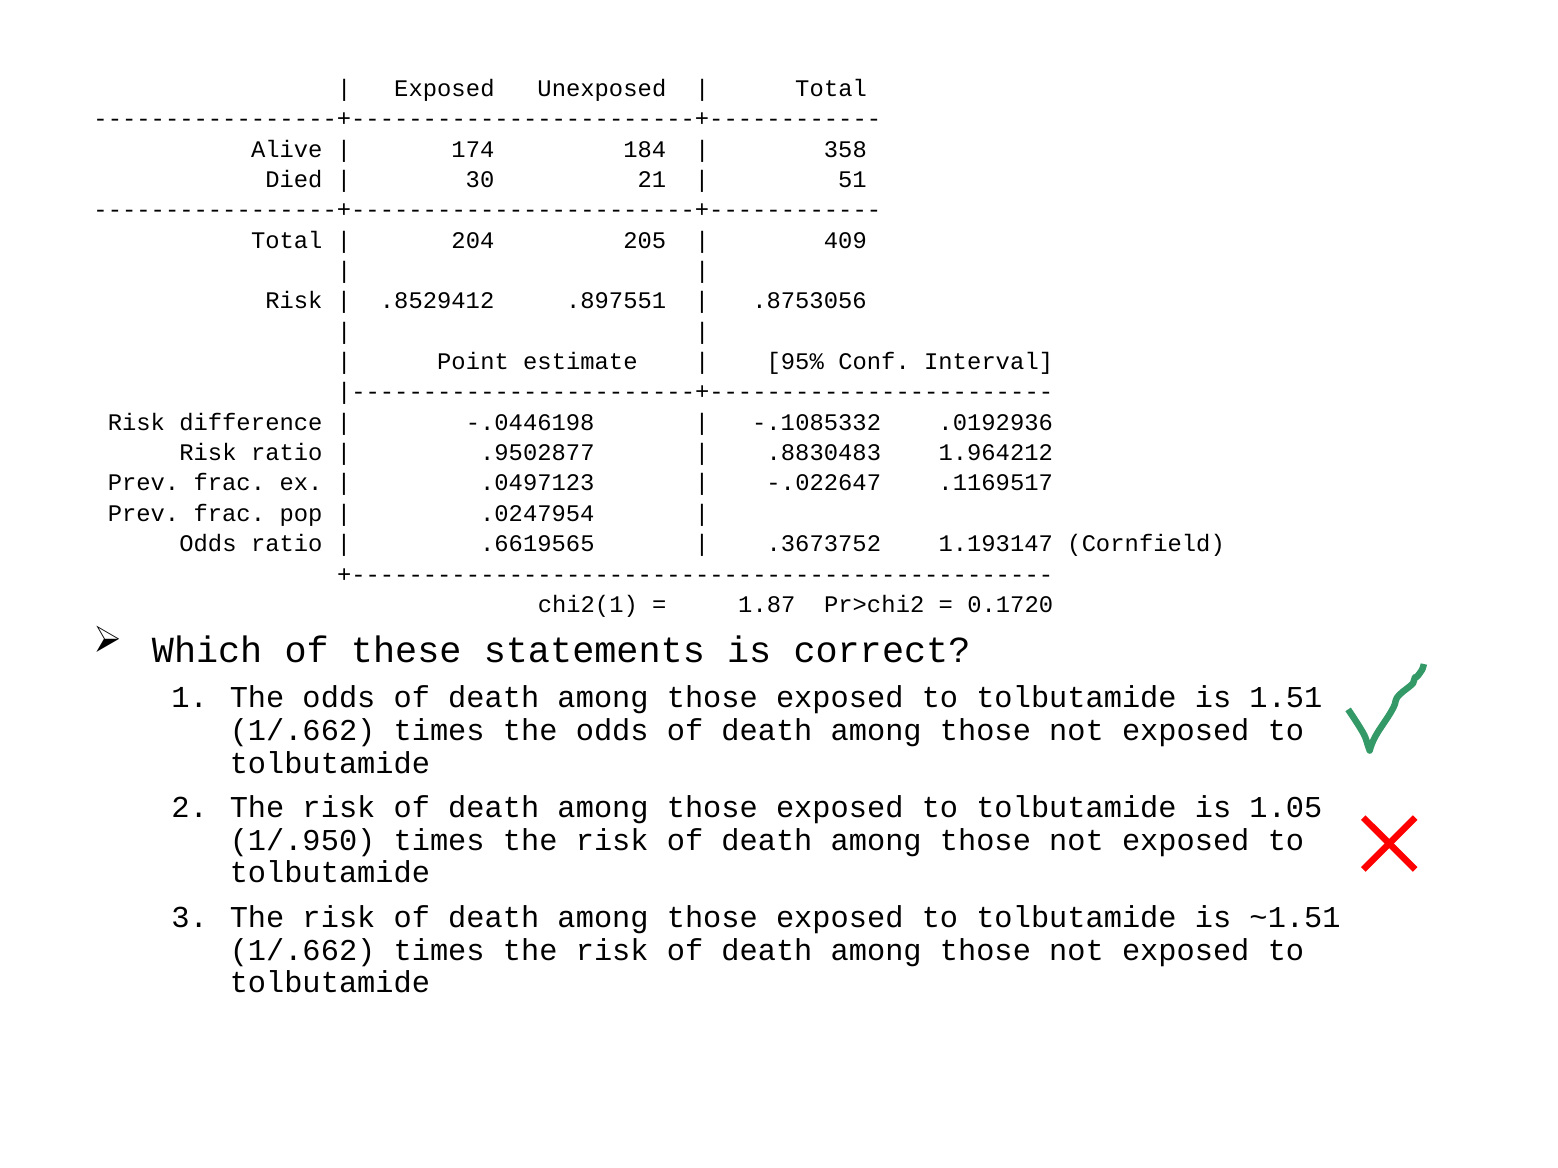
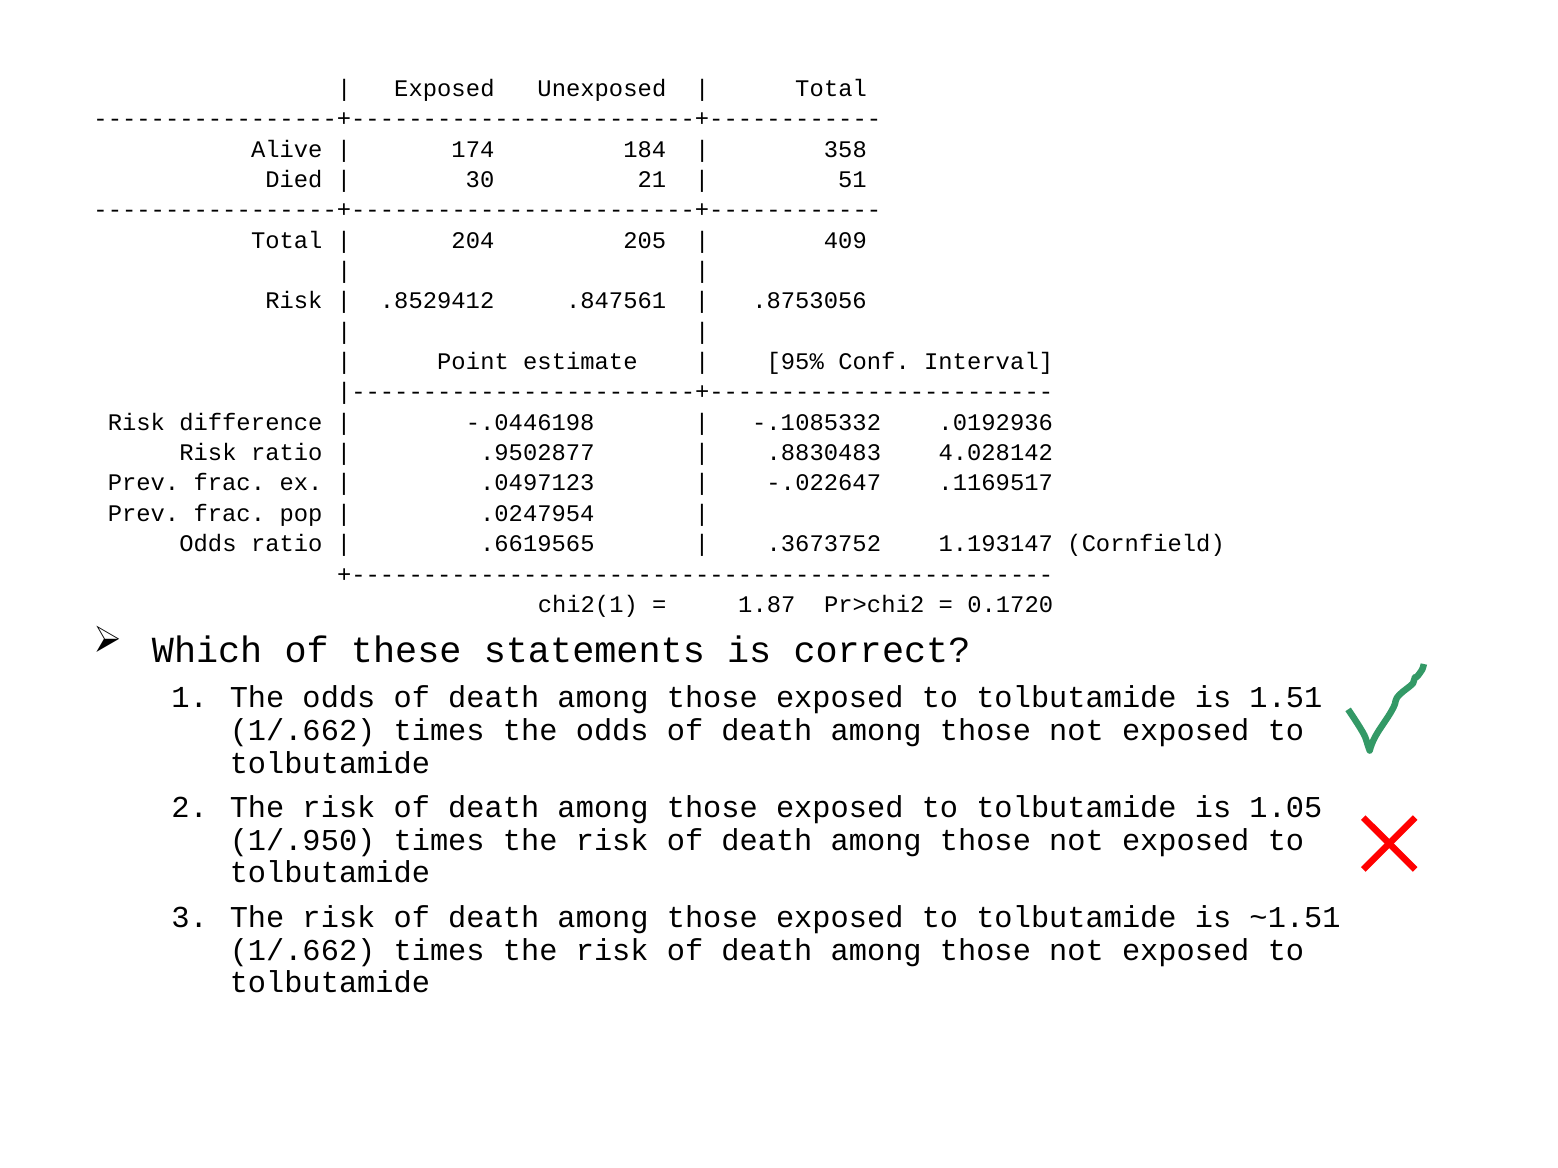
.897551: .897551 -> .847561 (616, 301)
1.964212: 1.964212 -> 4.028142 (996, 453)
